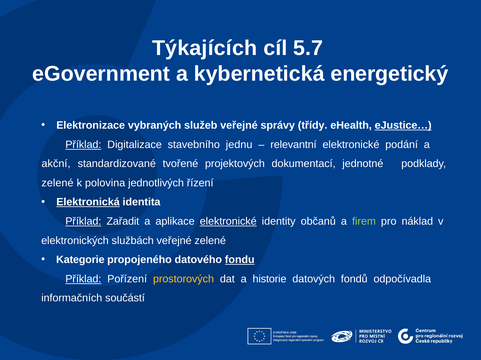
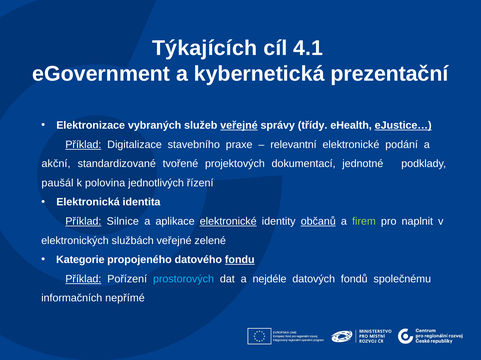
5.7: 5.7 -> 4.1 (308, 48)
energetický: energetický -> prezentační (389, 74)
veřejné underline: none -> present (239, 126)
jednu: jednu -> praxe (239, 145)
zelené: zelené -> paušál (57, 183)
Elektronická underline: present -> none (88, 203)
Zařadit: Zařadit -> Silnice (123, 222)
občanů underline: none -> present (318, 222)
náklad: náklad -> naplnit (417, 222)
prostorových colour: yellow -> light blue (183, 279)
historie: historie -> nejdéle (270, 279)
odpočívadla: odpočívadla -> společnému (402, 279)
součástí: součástí -> nepřímé (125, 299)
